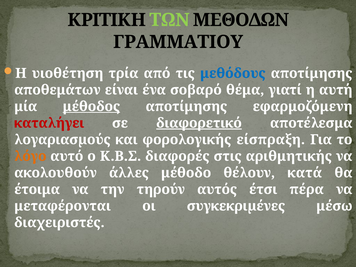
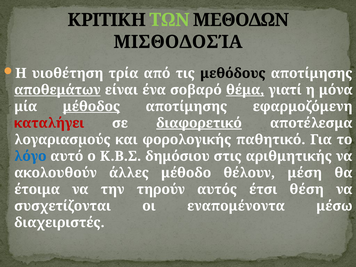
ΓΡΑΜΜΑΤΙΟΥ: ΓΡΑΜΜΑΤΙΟΥ -> ΜΙΣΘΟΔΟΣΊΑ (178, 42)
μεθόδους colour: blue -> black (233, 73)
αποθεμάτων underline: none -> present (57, 90)
θέμα underline: none -> present (245, 90)
αυτή: αυτή -> μόνα (336, 90)
είσπραξη: είσπραξη -> παθητικό (271, 140)
λόγο colour: orange -> blue (30, 156)
διαφορές: διαφορές -> δημόσιου (177, 156)
κατά: κατά -> μέση (305, 173)
πέρα: πέρα -> θέση (307, 189)
μεταφέρονται: μεταφέρονται -> συσχετίζονται (63, 206)
συγκεκριµένες: συγκεκριµένες -> εναπομένοντα (236, 206)
